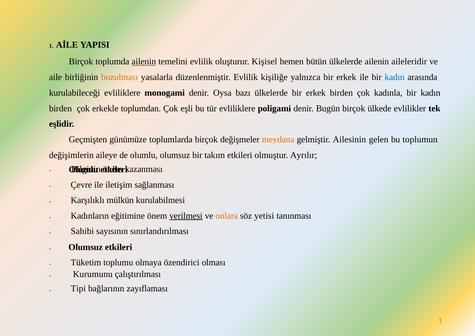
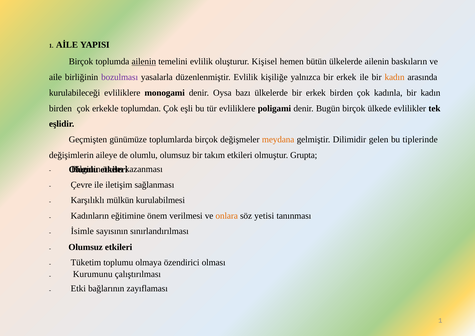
aileleridir: aileleridir -> baskıların (409, 62)
bozulması colour: orange -> purple (120, 77)
kadın colour: blue -> orange (395, 77)
Ailesinin: Ailesinin -> Dilimidir (349, 139)
toplumun: toplumun -> tiplerinde (420, 139)
Ayrılır: Ayrılır -> Grupta (304, 155)
verilmesi underline: present -> none (186, 216)
Sahibi: Sahibi -> İsimle (82, 231)
Tipi: Tipi -> Etki (78, 289)
